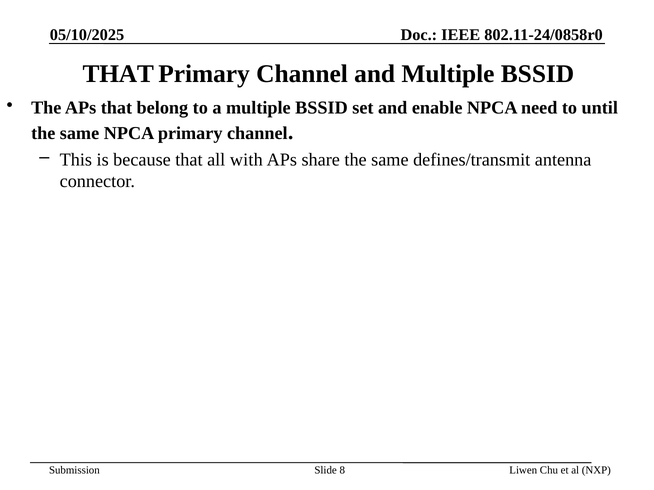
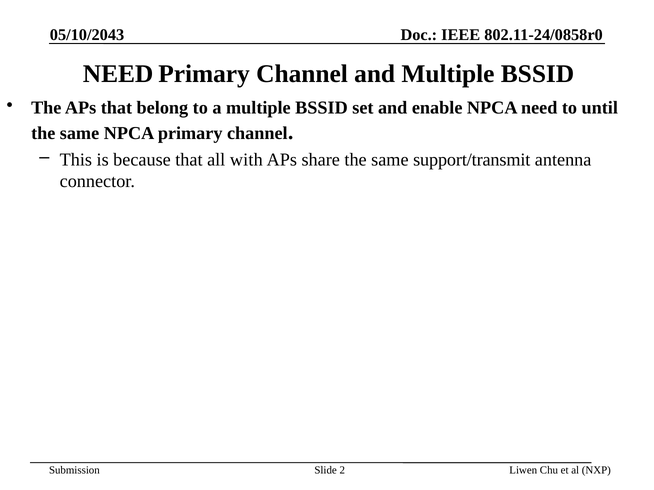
05/10/2025: 05/10/2025 -> 05/10/2043 (87, 35)
THAT: THAT -> NEED (118, 74)
defines/transmit: defines/transmit -> support/transmit (472, 160)
8: 8 -> 2 (342, 470)
